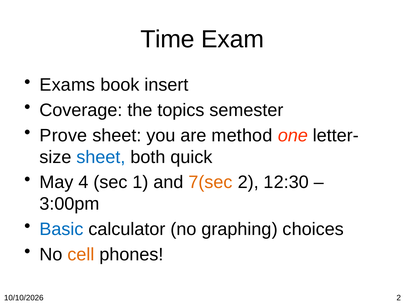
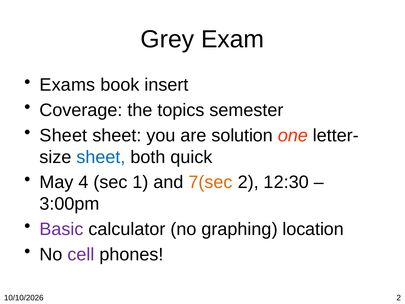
Time: Time -> Grey (167, 39)
Prove: Prove -> Sheet (63, 135)
method: method -> solution (242, 135)
Basic colour: blue -> purple (61, 229)
choices: choices -> location (313, 229)
cell colour: orange -> purple (81, 254)
